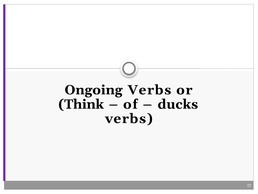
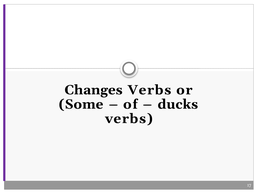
Ongoing: Ongoing -> Changes (94, 90)
Think: Think -> Some (81, 104)
